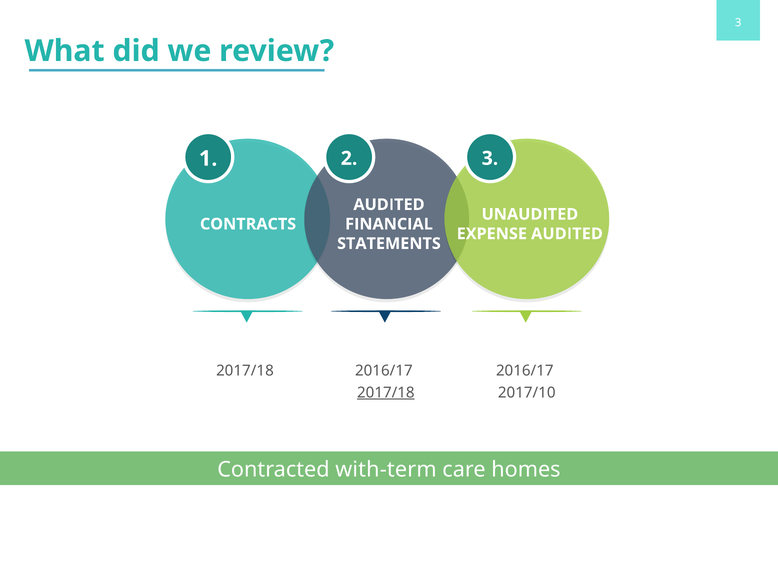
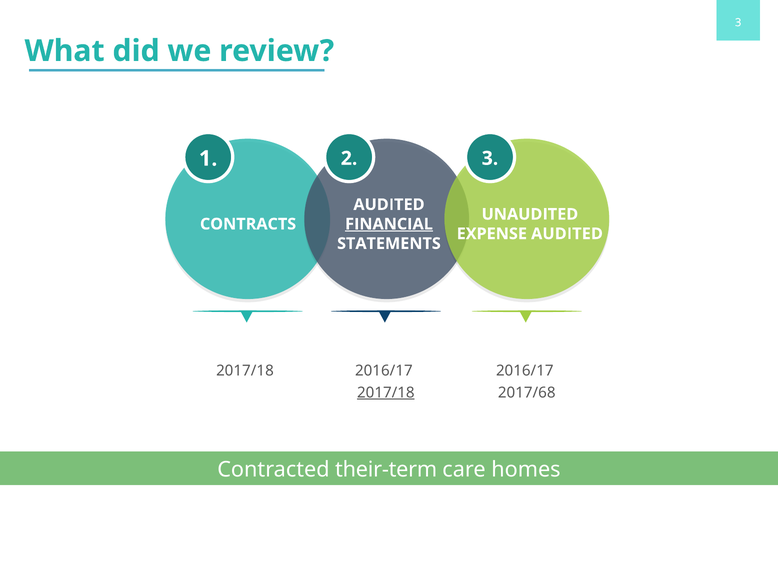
FINANCIAL underline: none -> present (389, 224)
2017/10: 2017/10 -> 2017/68 (527, 392)
with-term: with-term -> their-term (386, 469)
